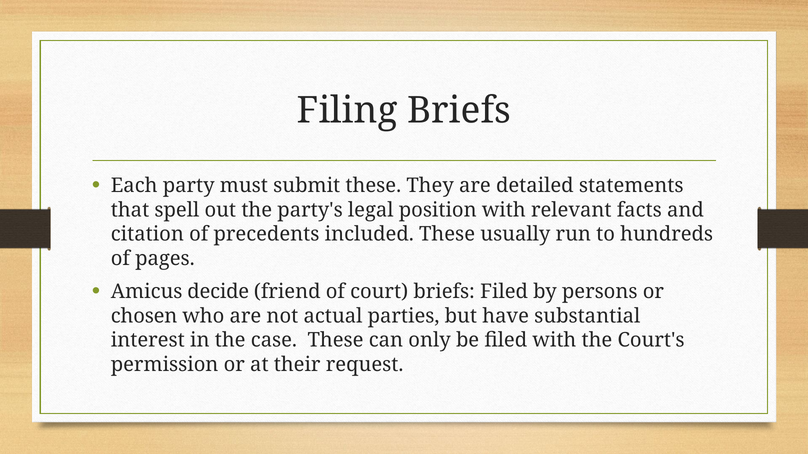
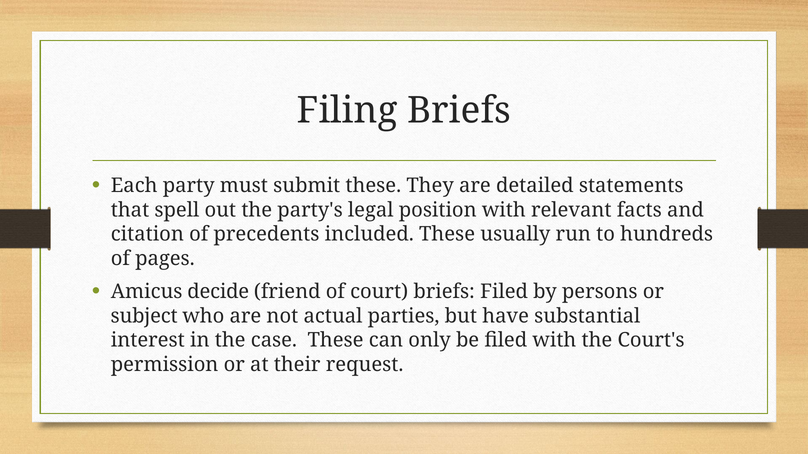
chosen: chosen -> subject (144, 316)
